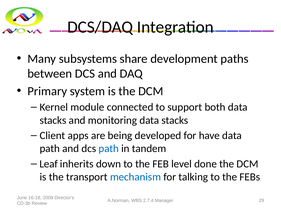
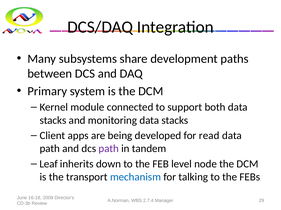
have: have -> read (209, 136)
path colour: blue -> purple (109, 149)
done: done -> node (206, 164)
